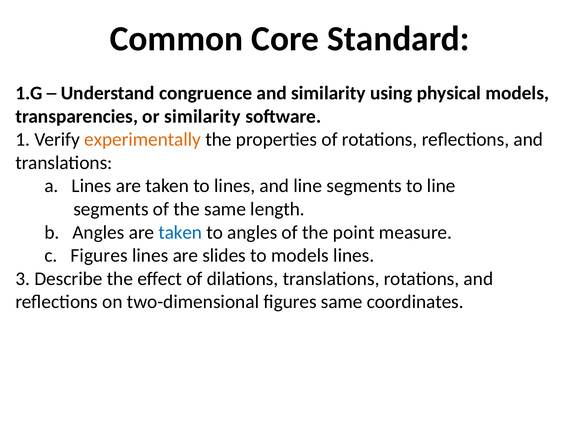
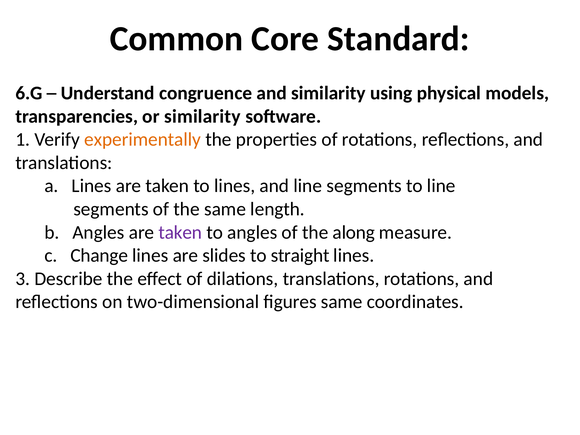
1.G: 1.G -> 6.G (29, 93)
taken colour: blue -> purple (180, 232)
point: point -> along (354, 232)
c Figures: Figures -> Change (99, 256)
to models: models -> straight (300, 256)
